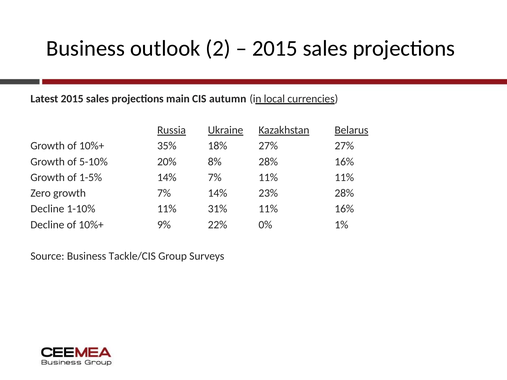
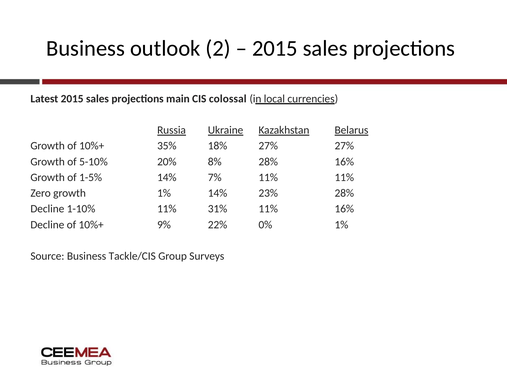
autumn: autumn -> colossal (228, 99)
growth 7%: 7% -> 1% (164, 193)
